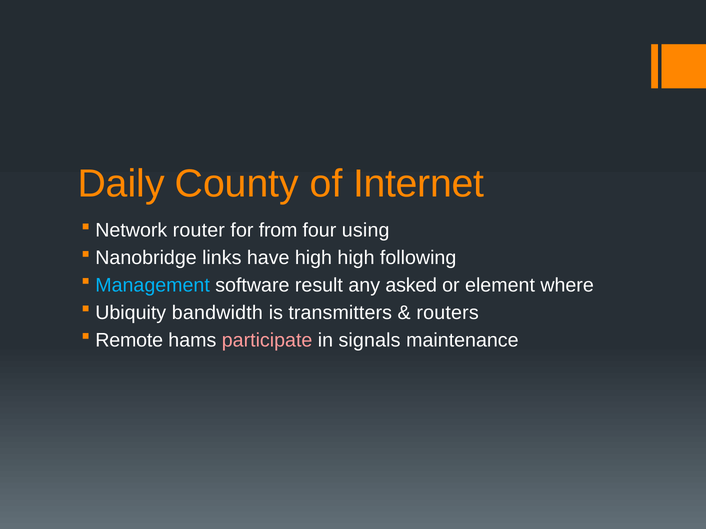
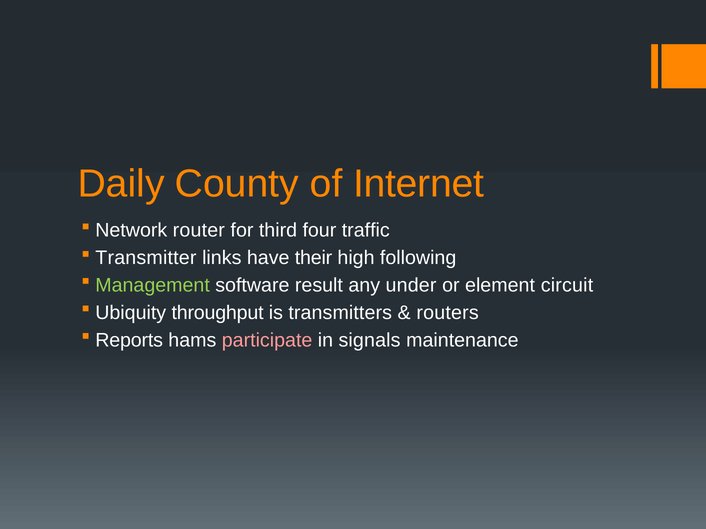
from: from -> third (278, 231)
using: using -> traffic (366, 231)
Nanobridge: Nanobridge -> Transmitter (146, 258)
have high: high -> their (314, 258)
Management colour: light blue -> light green (153, 285)
asked: asked -> under (411, 285)
where: where -> circuit (567, 285)
bandwidth: bandwidth -> throughput (218, 313)
Remote: Remote -> Reports (129, 340)
